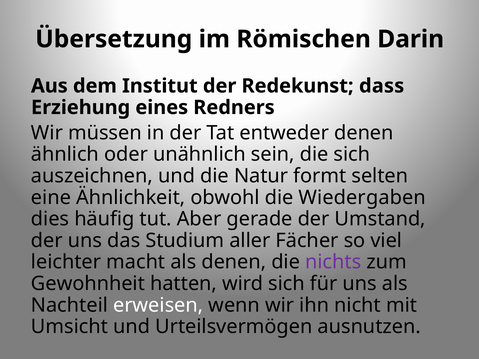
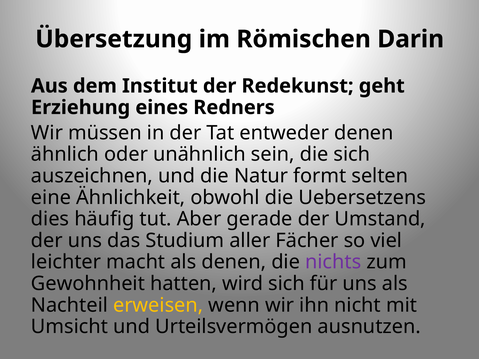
dass: dass -> geht (382, 86)
Wiedergaben: Wiedergaben -> Uebersetzens (362, 198)
erweisen colour: white -> yellow (158, 305)
